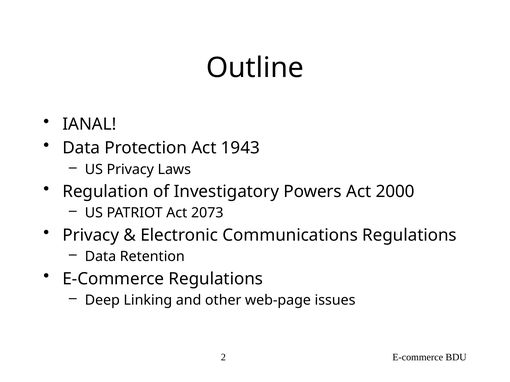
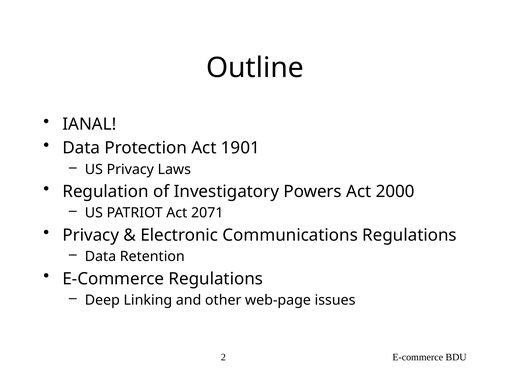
1943: 1943 -> 1901 (240, 148)
2073: 2073 -> 2071 (207, 213)
